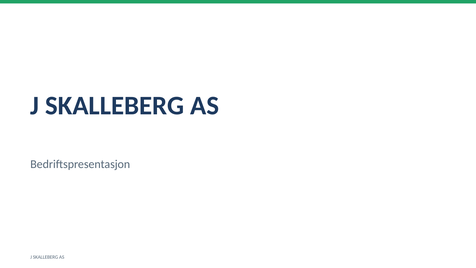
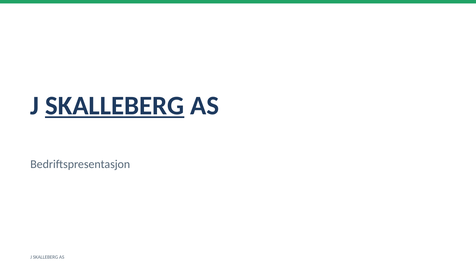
SKALLEBERG underline: none -> present (115, 106)
